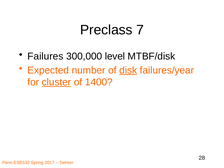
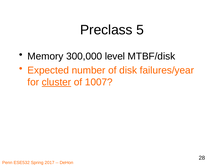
7: 7 -> 5 (140, 30)
Failures: Failures -> Memory (45, 56)
disk underline: present -> none (128, 70)
1400: 1400 -> 1007 (99, 82)
